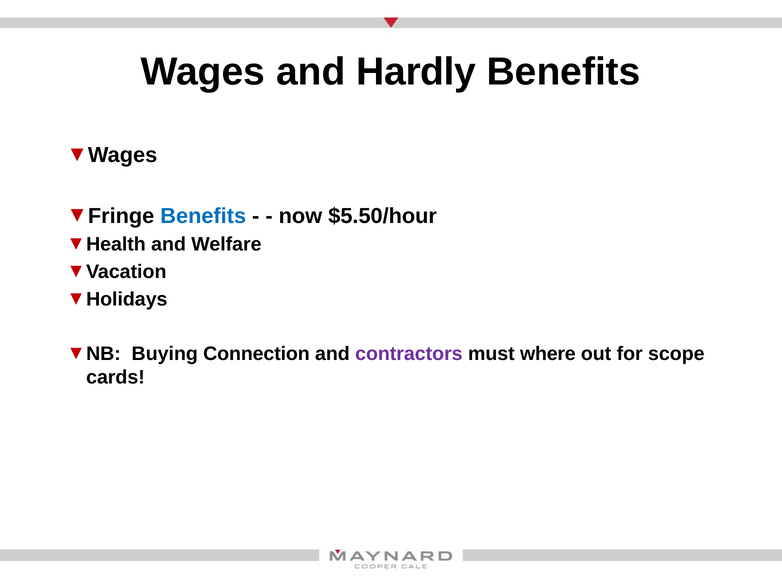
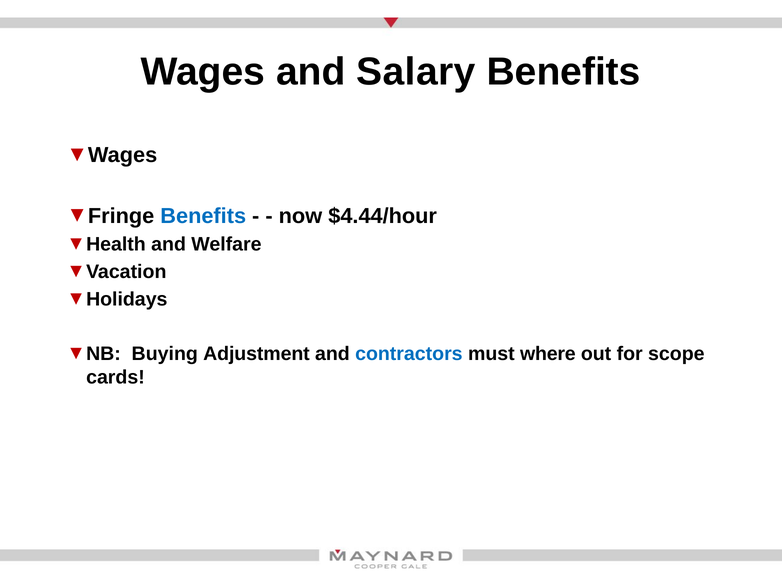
Hardly: Hardly -> Salary (416, 72)
$5.50/hour: $5.50/hour -> $4.44/hour (383, 216)
Connection: Connection -> Adjustment (256, 354)
contractors colour: purple -> blue (409, 354)
